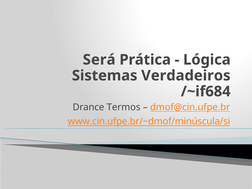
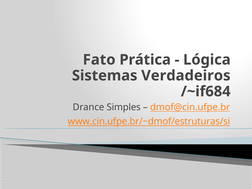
Será: Será -> Fato (99, 60)
Termos: Termos -> Simples (124, 107)
www.cin.ufpe.br/~dmof/minúscula/si: www.cin.ufpe.br/~dmof/minúscula/si -> www.cin.ufpe.br/~dmof/estruturas/si (149, 121)
